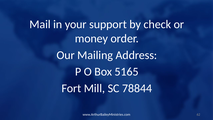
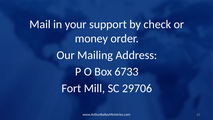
5165: 5165 -> 6733 (127, 72)
78844: 78844 -> 29706 (137, 88)
